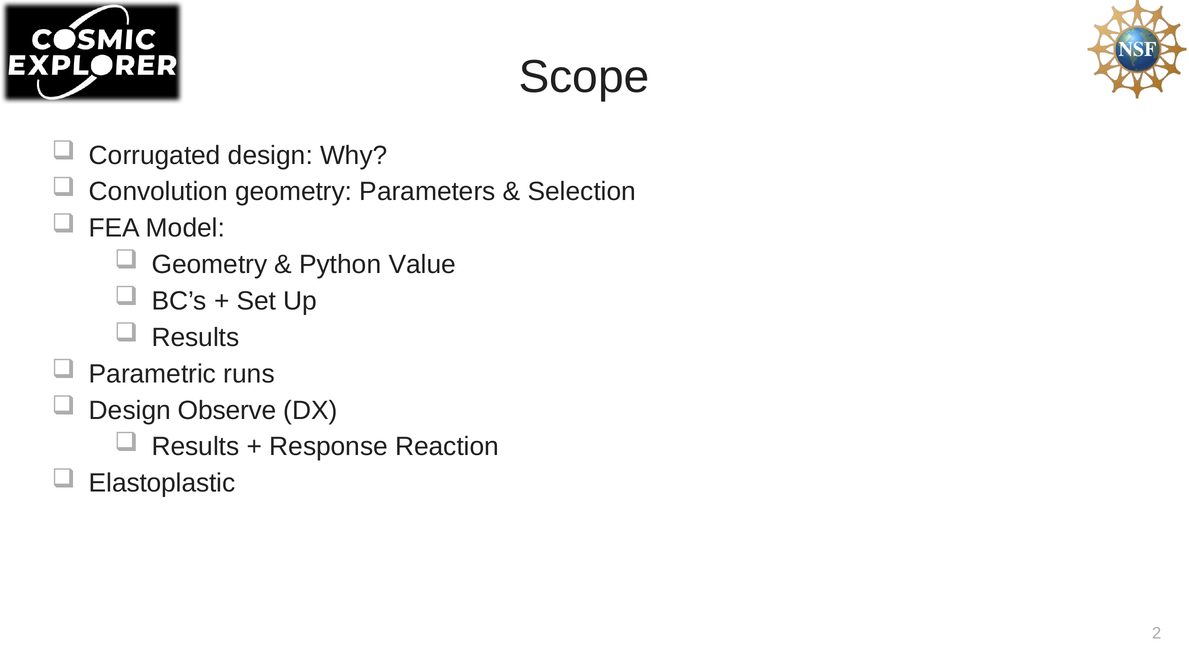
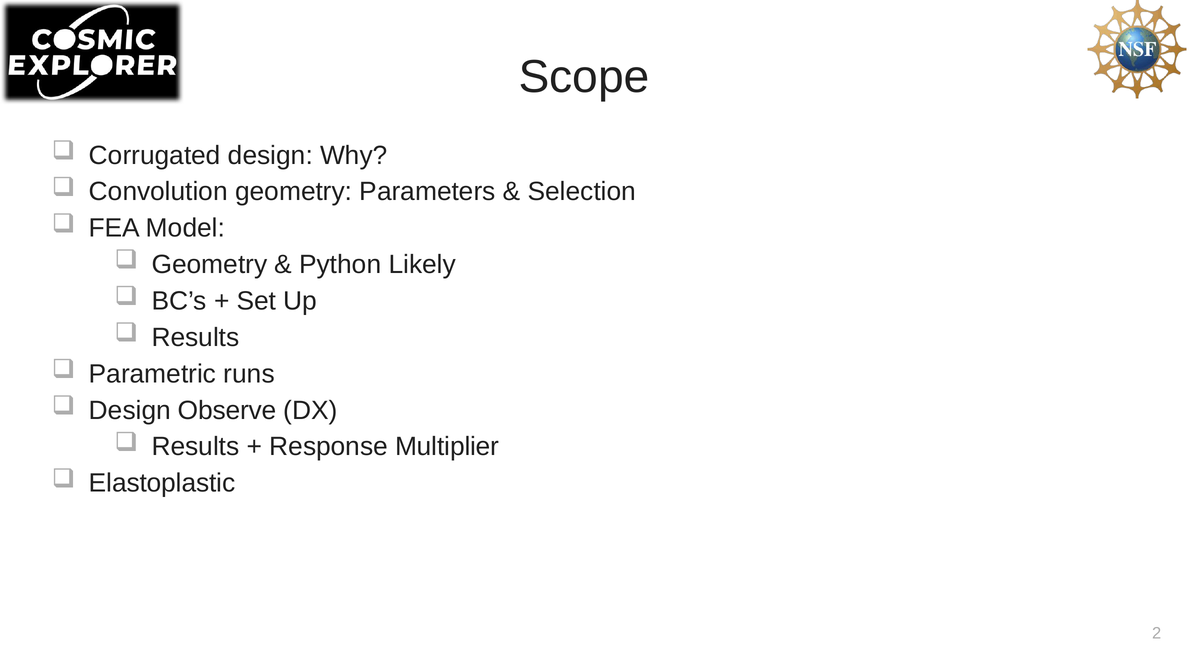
Value: Value -> Likely (422, 265)
Reaction: Reaction -> Multiplier (447, 447)
